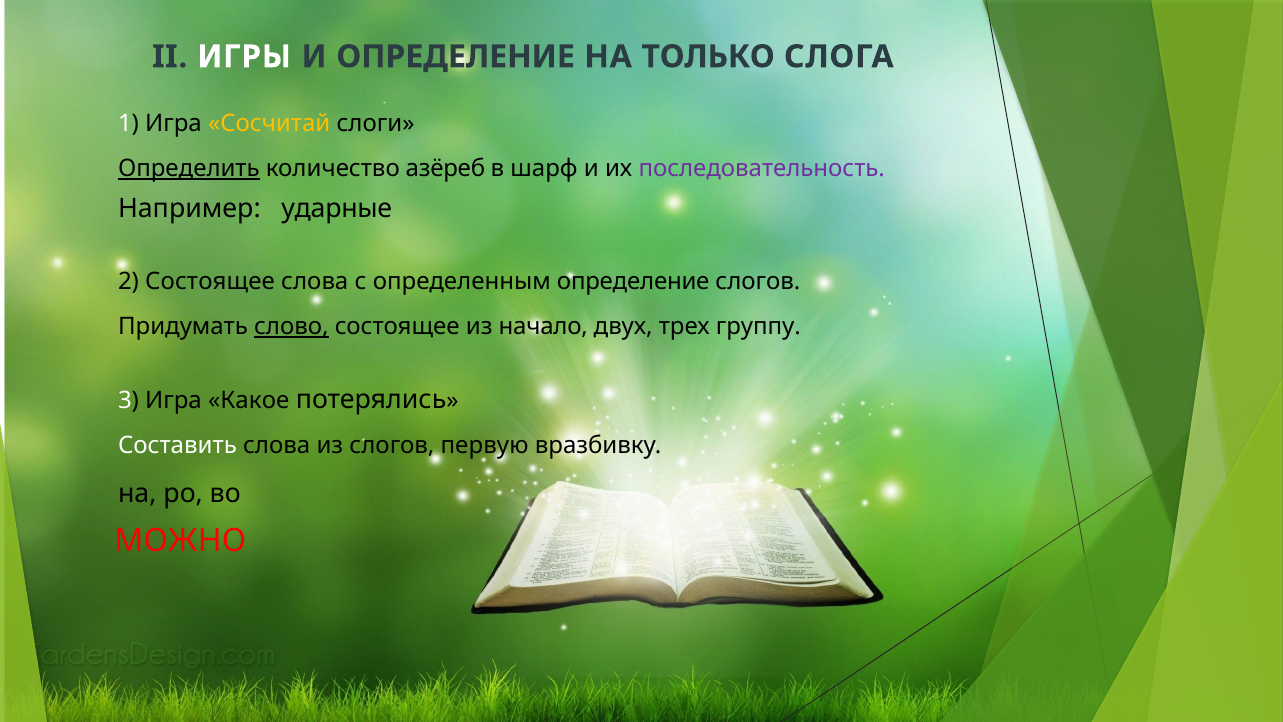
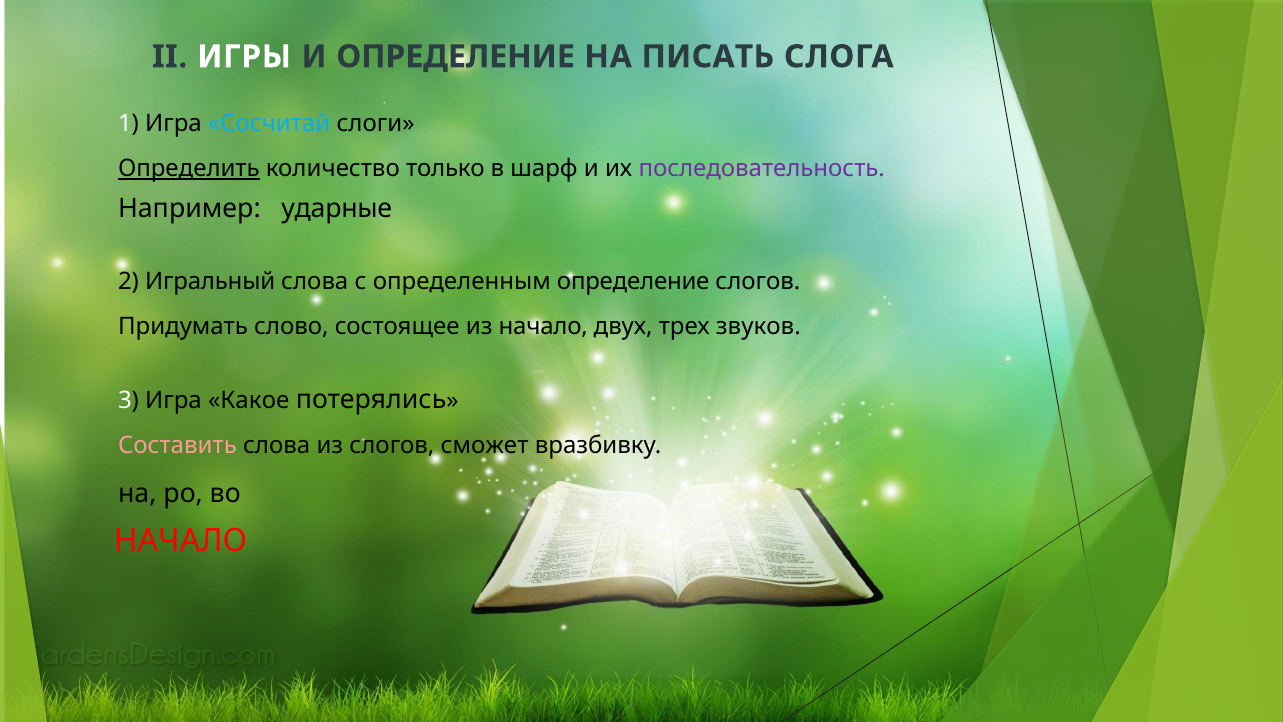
ТОЛЬКО: ТОЛЬКО -> ПИСАТЬ (708, 57)
Сосчитай colour: yellow -> light blue (269, 124)
азёреб: азёреб -> только (445, 169)
2 Состоящее: Состоящее -> Игральный (210, 282)
слово underline: present -> none (291, 326)
группу: группу -> звуков (758, 326)
Составить colour: white -> pink (177, 445)
первую: первую -> сможет (485, 445)
МОЖНО: МОЖНО -> НАЧАЛО (180, 540)
